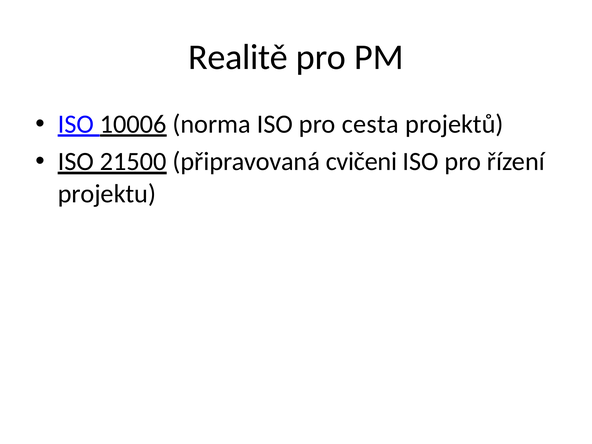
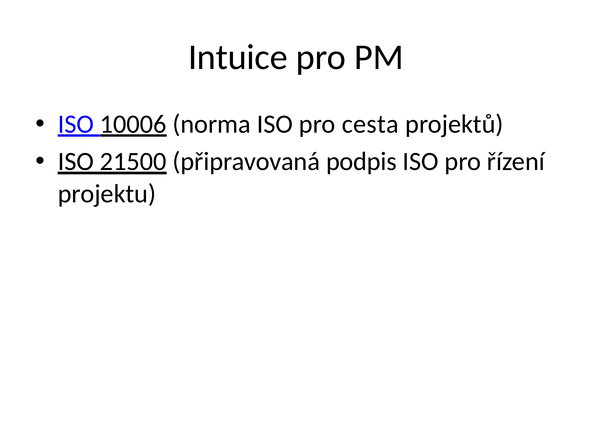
Realitě: Realitě -> Intuice (238, 57)
cvičeni: cvičeni -> podpis (361, 162)
